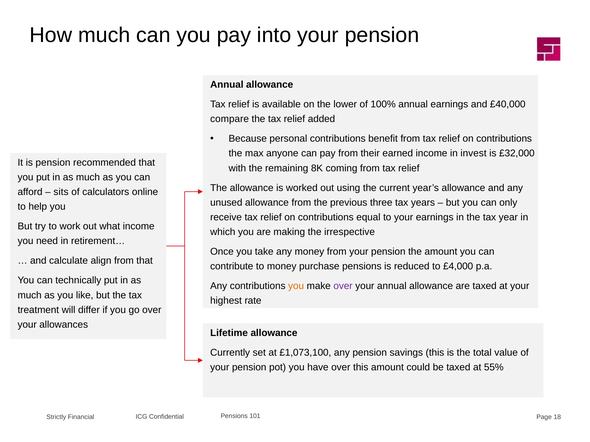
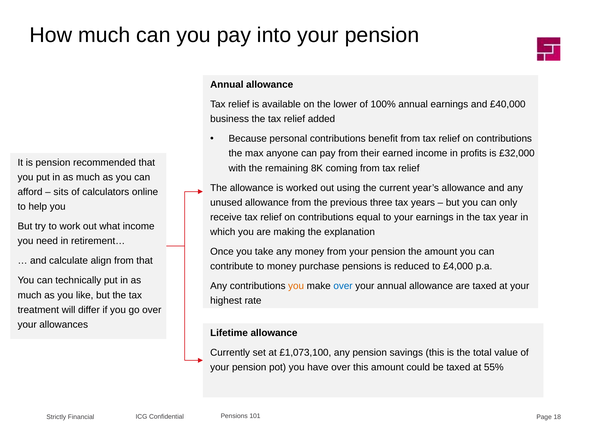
compare: compare -> business (230, 119)
invest: invest -> profits (474, 154)
irrespective: irrespective -> explanation (350, 232)
over colour: purple -> blue (343, 286)
